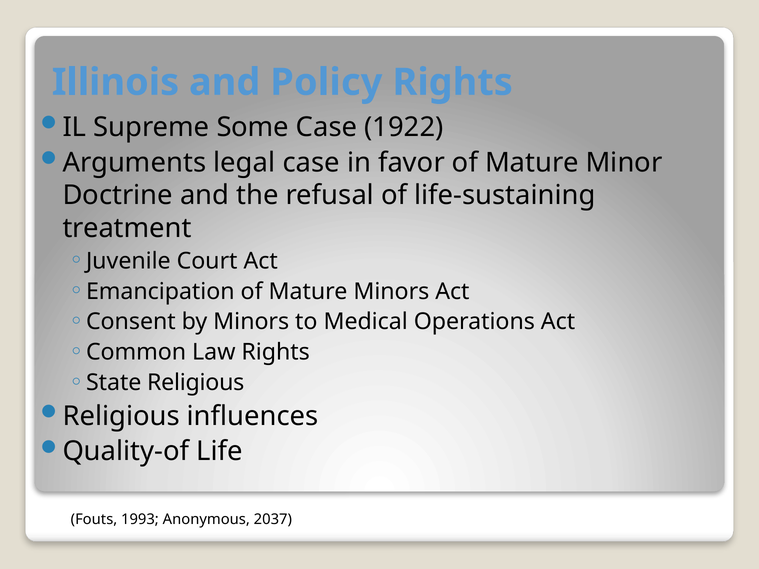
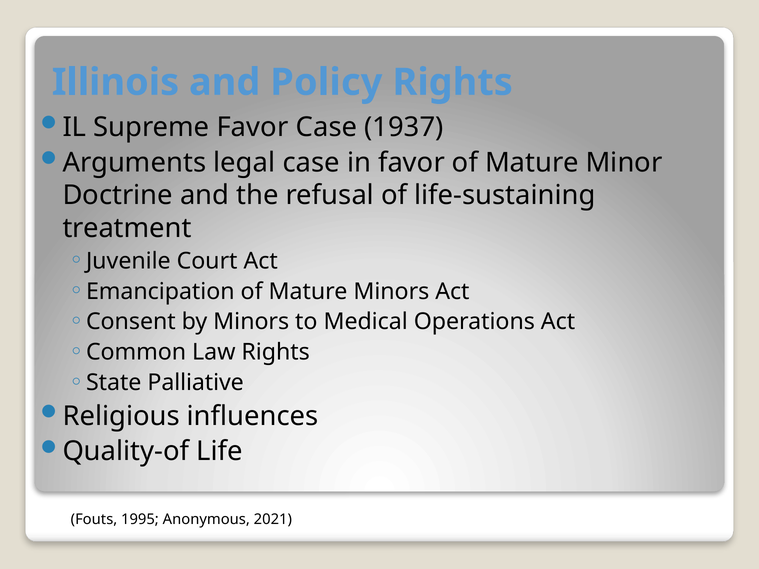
Supreme Some: Some -> Favor (253, 127)
1922: 1922 -> 1937 (404, 127)
State Religious: Religious -> Palliative (196, 383)
1993: 1993 -> 1995 (140, 520)
2037: 2037 -> 2021 (273, 520)
